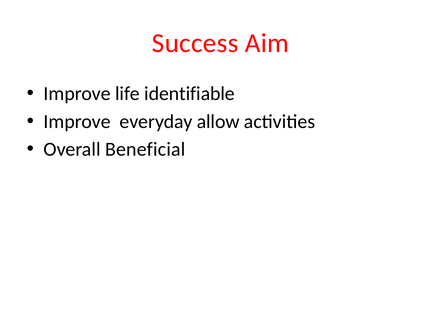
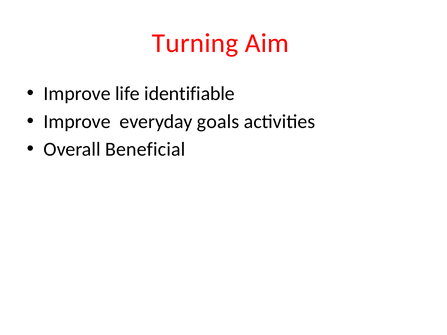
Success: Success -> Turning (195, 43)
allow: allow -> goals (218, 122)
